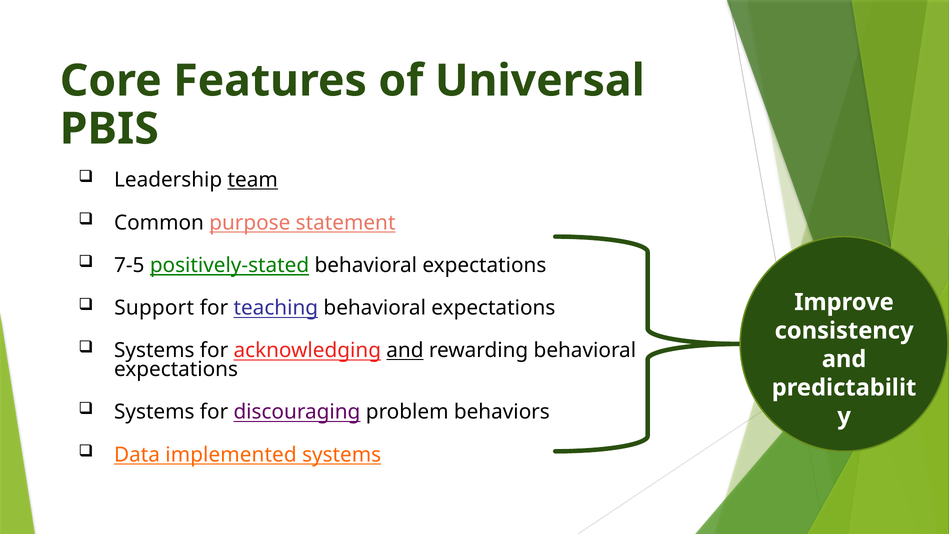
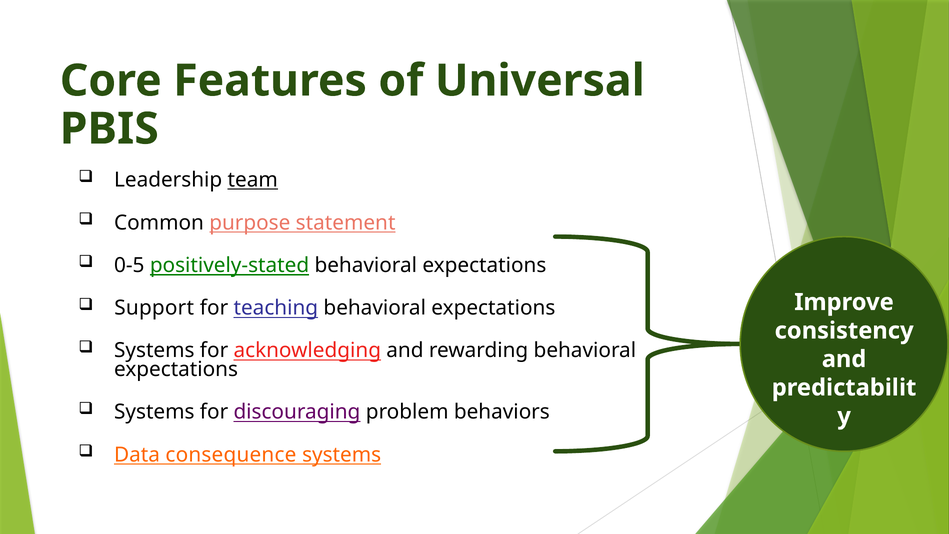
7-5: 7-5 -> 0-5 (129, 265)
and underline: present -> none (405, 350)
implemented: implemented -> consequence (231, 455)
